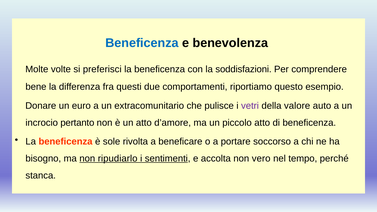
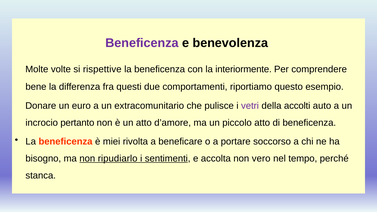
Beneficenza colour: blue -> purple (142, 43)
preferisci: preferisci -> rispettive (102, 69)
soddisfazioni: soddisfazioni -> interiormente (244, 69)
valore: valore -> accolti (297, 106)
sole: sole -> miei (112, 142)
